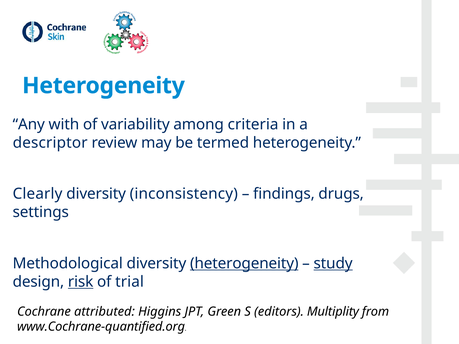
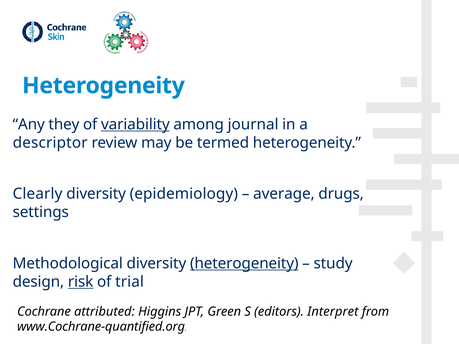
with: with -> they (64, 125)
variability underline: none -> present (135, 125)
criteria: criteria -> journal (253, 125)
inconsistency: inconsistency -> epidemiology (184, 194)
findings: findings -> average (284, 194)
study underline: present -> none (333, 264)
Multiplity: Multiplity -> Interpret (333, 312)
